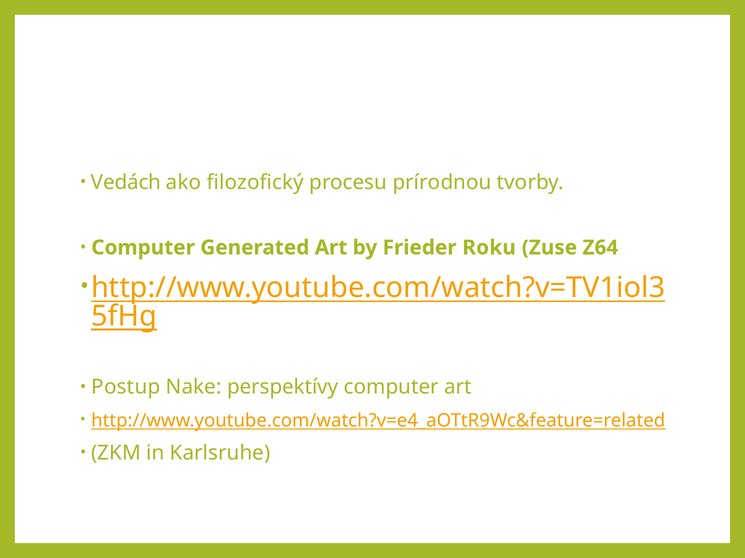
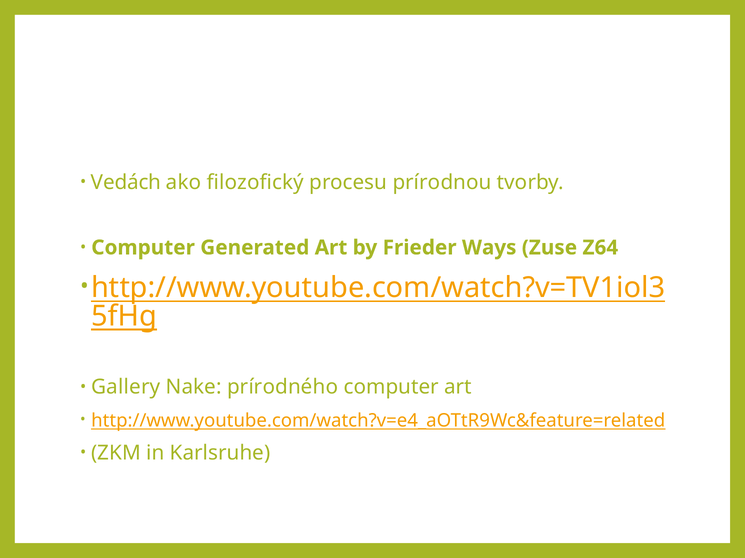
Roku: Roku -> Ways (489, 248)
Postup: Postup -> Gallery (126, 387)
perspektívy: perspektívy -> prírodného (283, 387)
